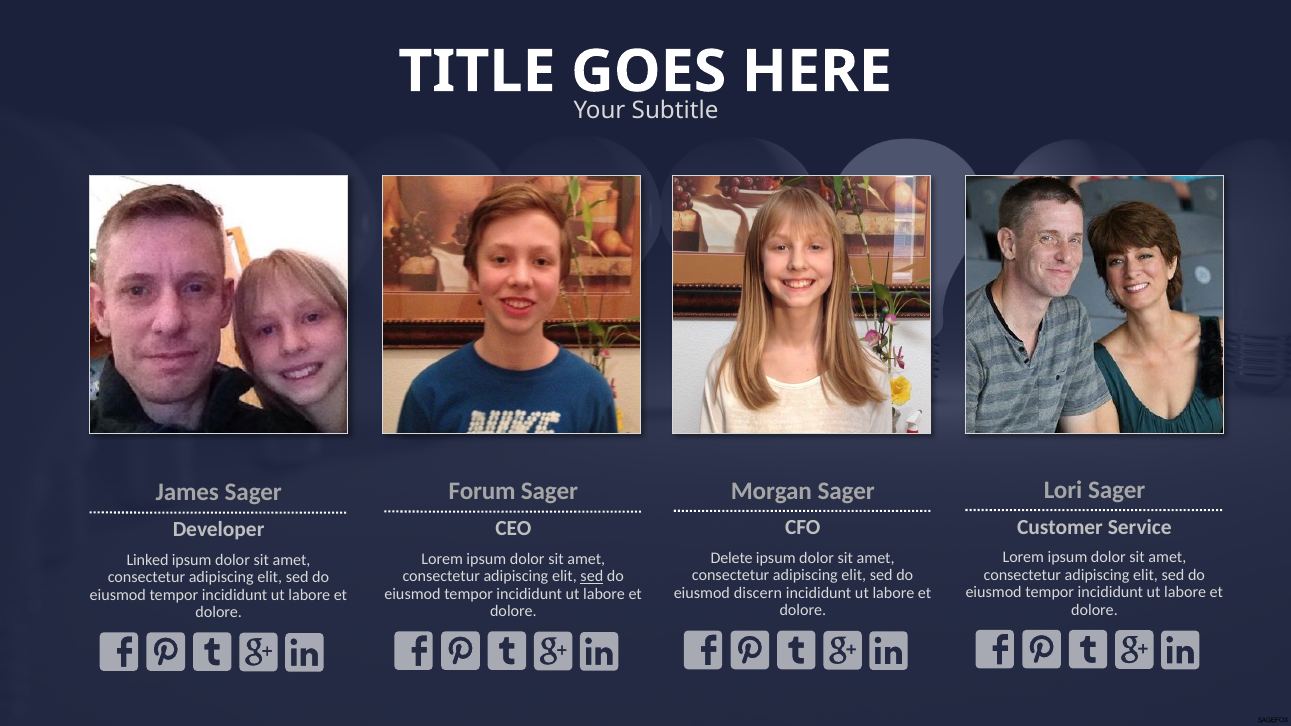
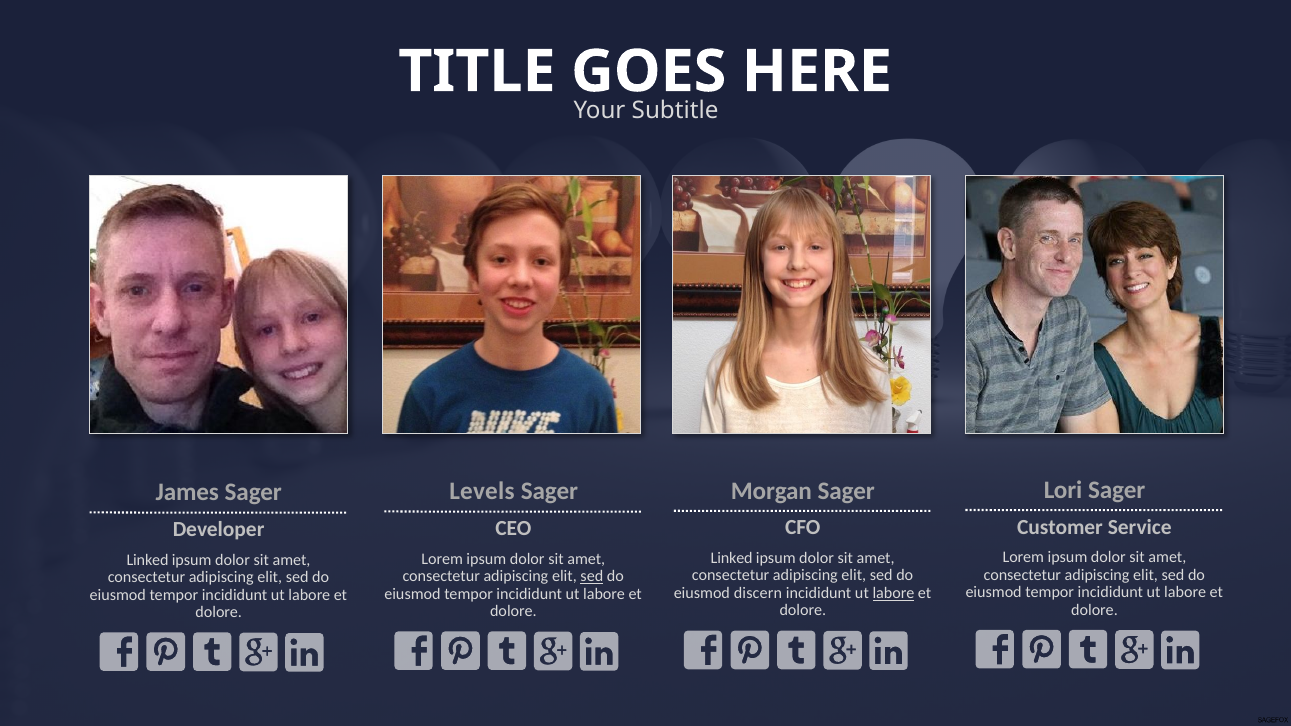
Forum: Forum -> Levels (482, 492)
Delete: Delete -> Linked (732, 558)
labore underline: none -> present (893, 593)
